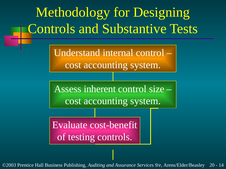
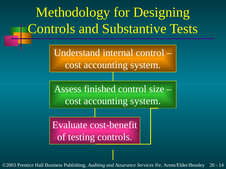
inherent: inherent -> finished (100, 89)
